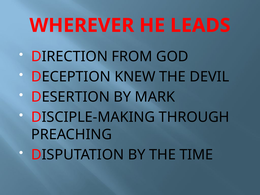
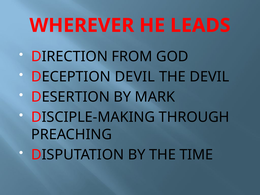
DECEPTION KNEW: KNEW -> DEVIL (135, 77)
